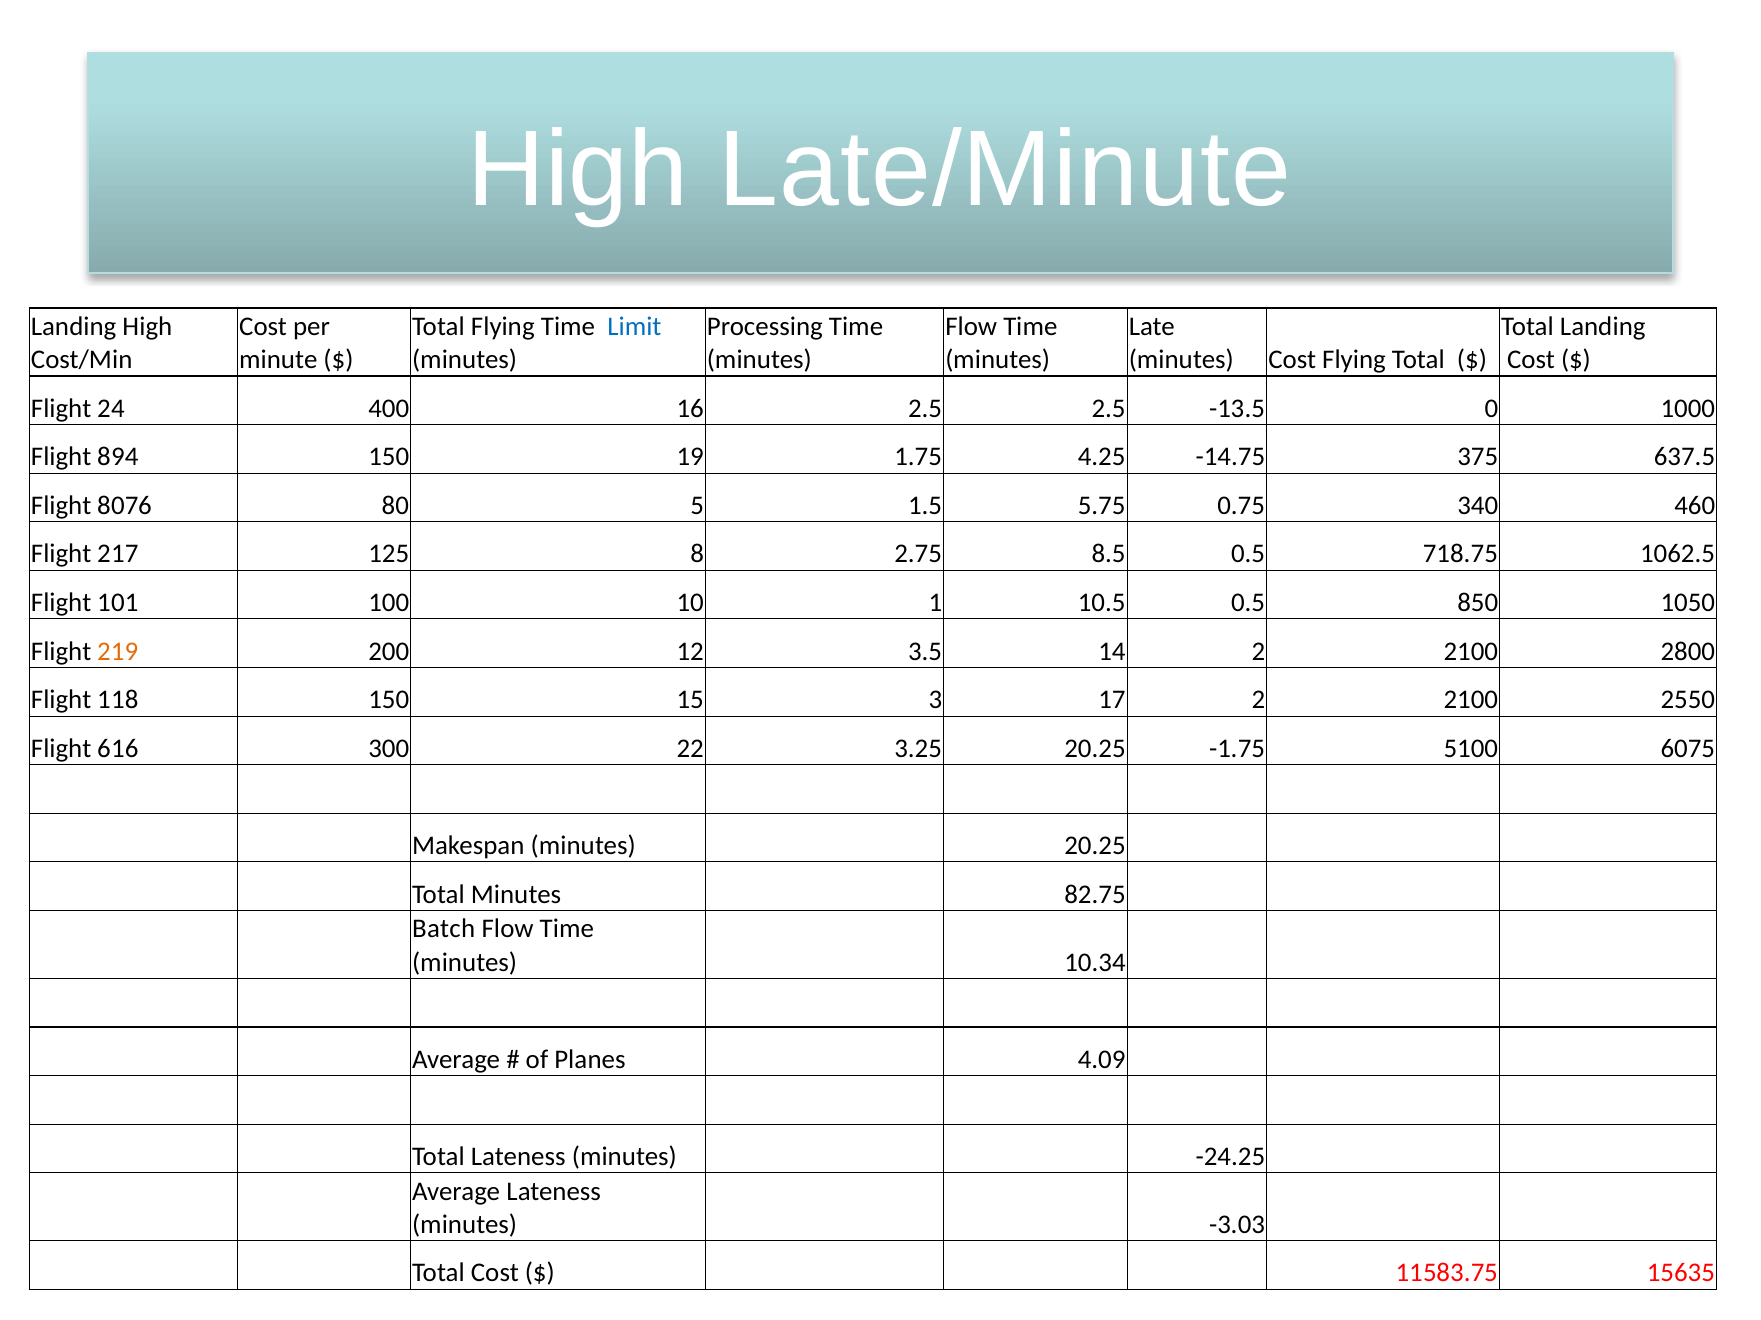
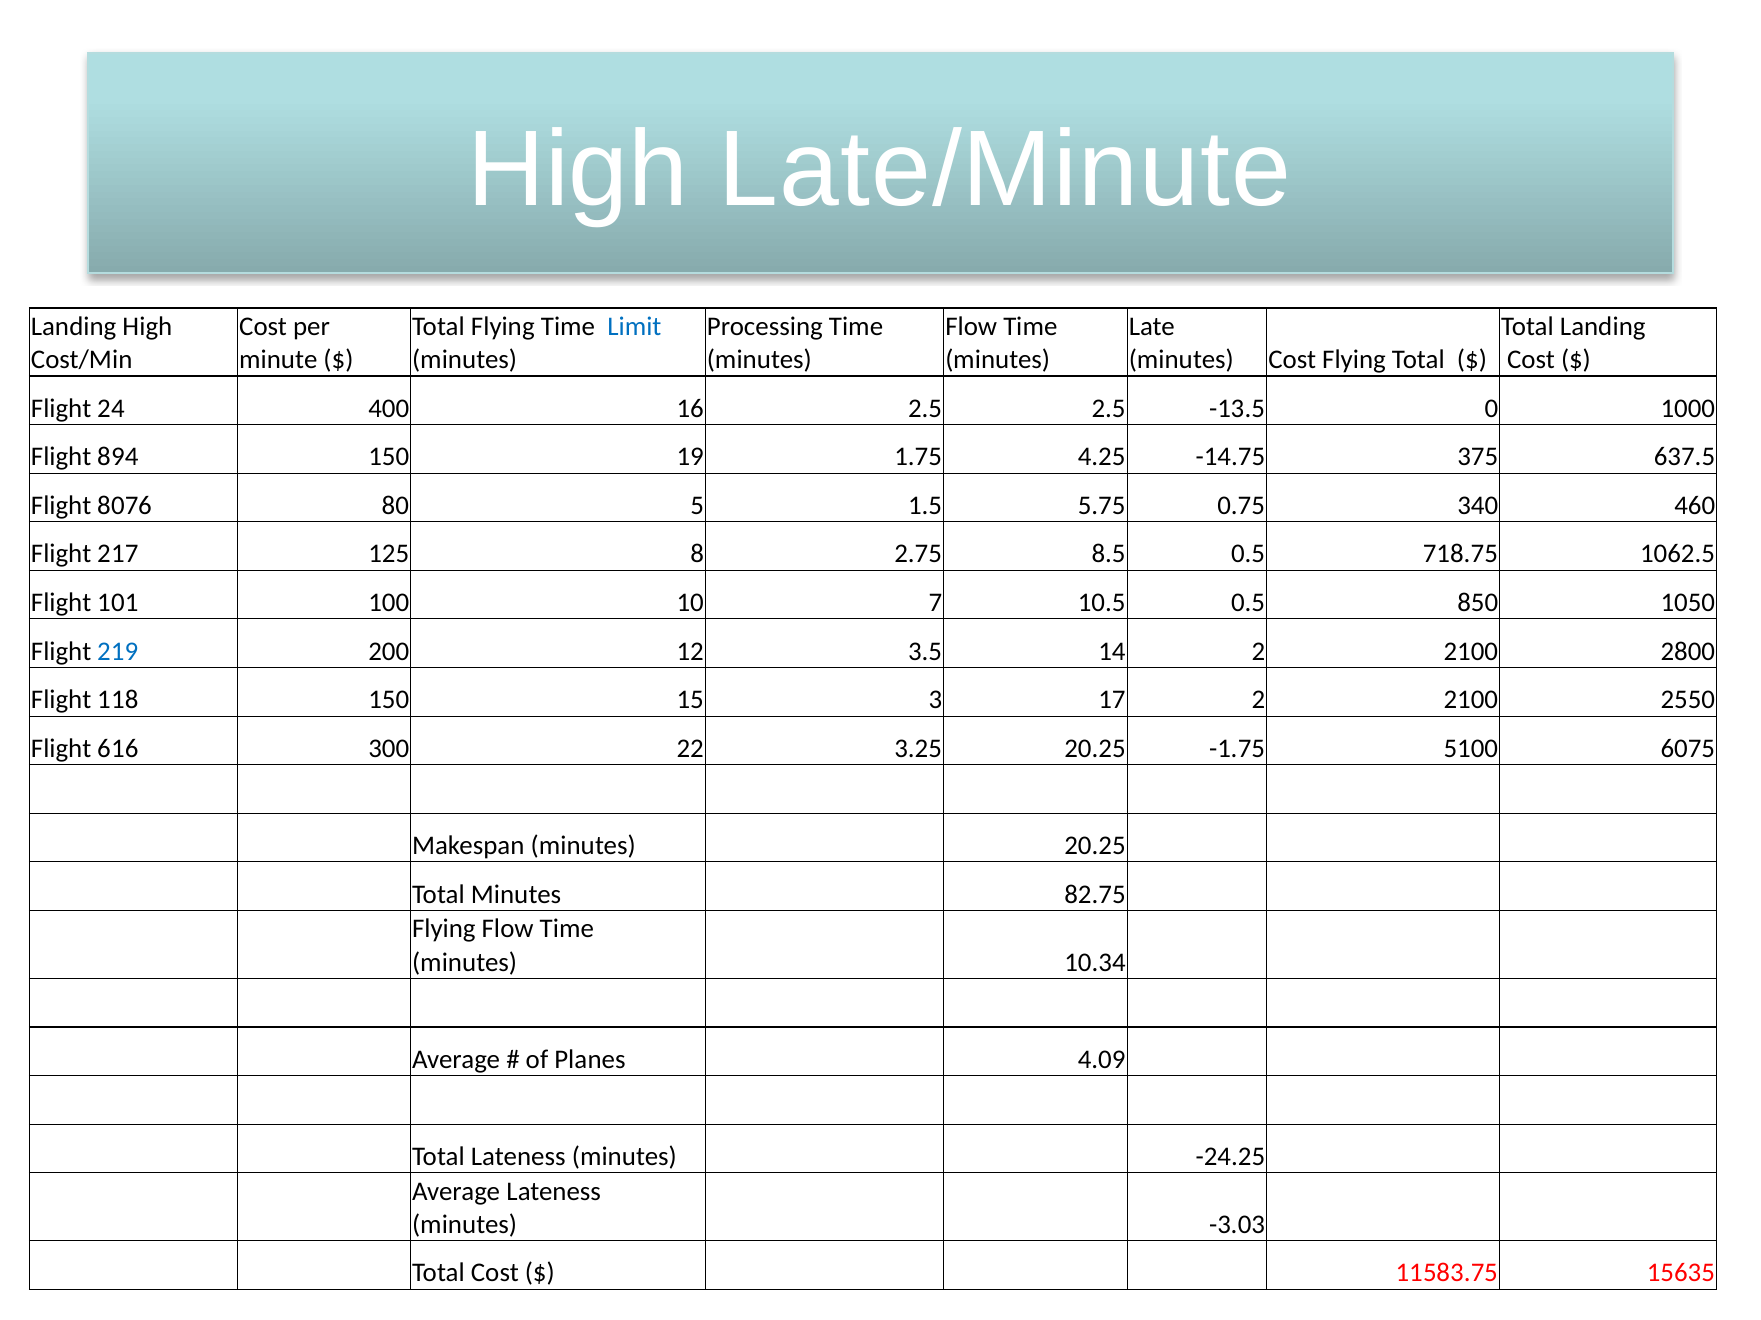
1: 1 -> 7 (935, 603)
219 colour: orange -> blue (118, 652)
Batch: Batch -> Flying (444, 930)
